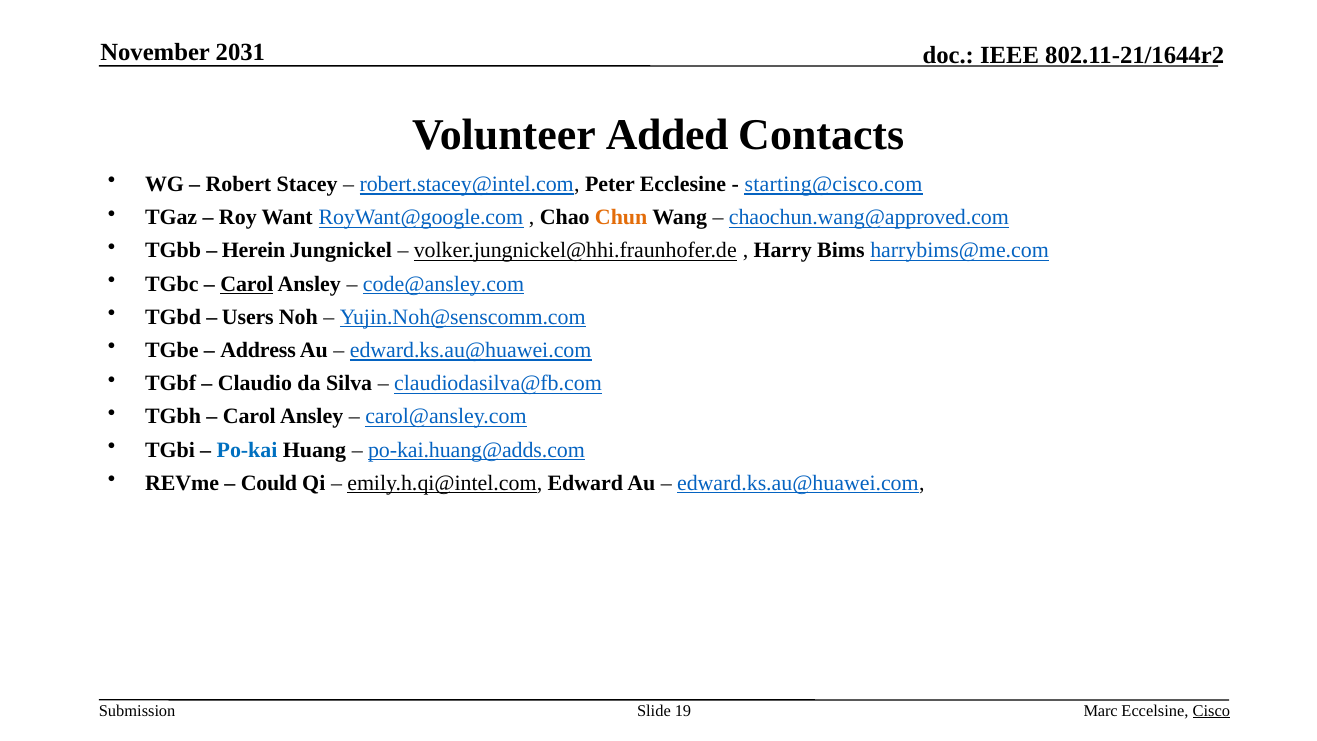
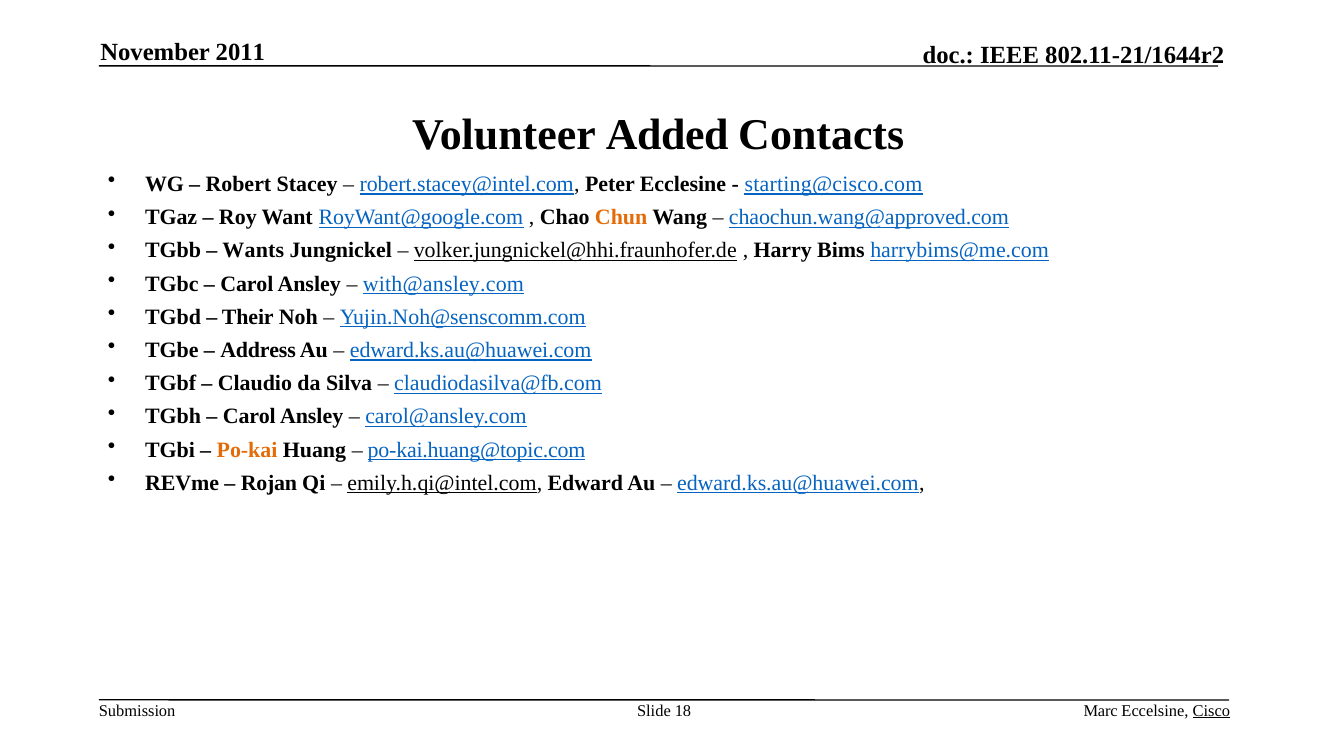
2031: 2031 -> 2011 (240, 52)
Herein: Herein -> Wants (253, 251)
Carol underline: present -> none (247, 284)
code@ansley.com: code@ansley.com -> with@ansley.com (443, 284)
Users: Users -> Their (248, 317)
Po-kai colour: blue -> orange (247, 450)
po-kai.huang@adds.com: po-kai.huang@adds.com -> po-kai.huang@topic.com (477, 450)
Could: Could -> Rojan (269, 483)
19: 19 -> 18 (683, 710)
